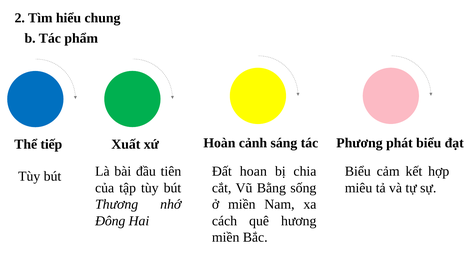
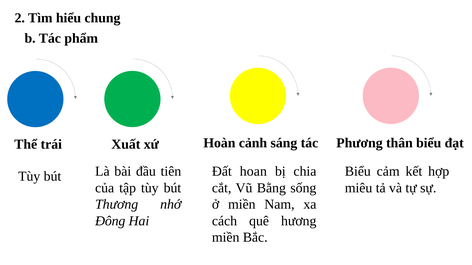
phát: phát -> thân (399, 143)
tiếp: tiếp -> trái (51, 145)
